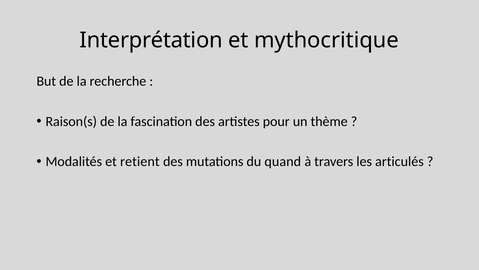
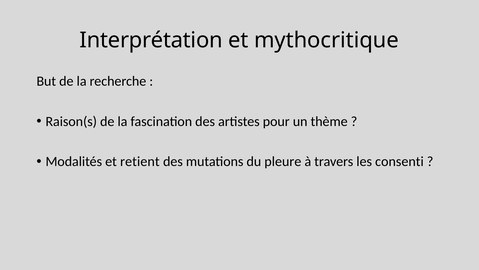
quand: quand -> pleure (283, 161)
articulés: articulés -> consenti (399, 161)
